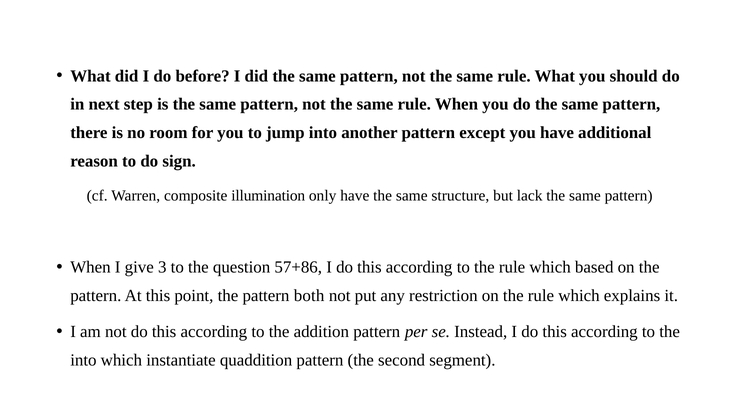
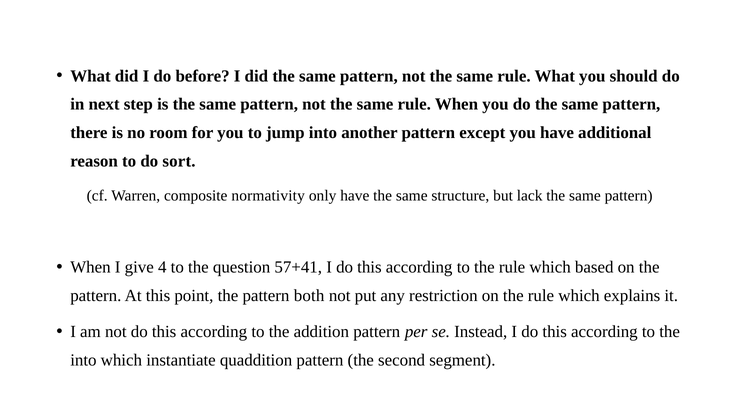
sign: sign -> sort (179, 161)
illumination: illumination -> normativity (268, 196)
3: 3 -> 4 (162, 267)
57+86: 57+86 -> 57+41 (298, 267)
